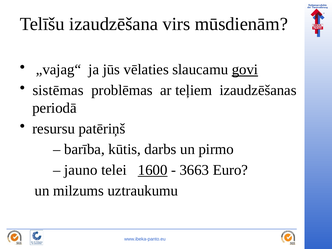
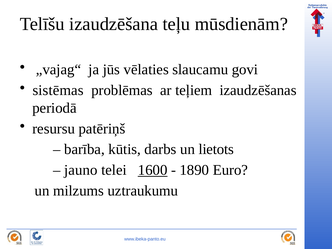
virs: virs -> teļu (176, 24)
govi underline: present -> none (245, 70)
pirmo: pirmo -> lietots (216, 149)
3663: 3663 -> 1890 (194, 170)
